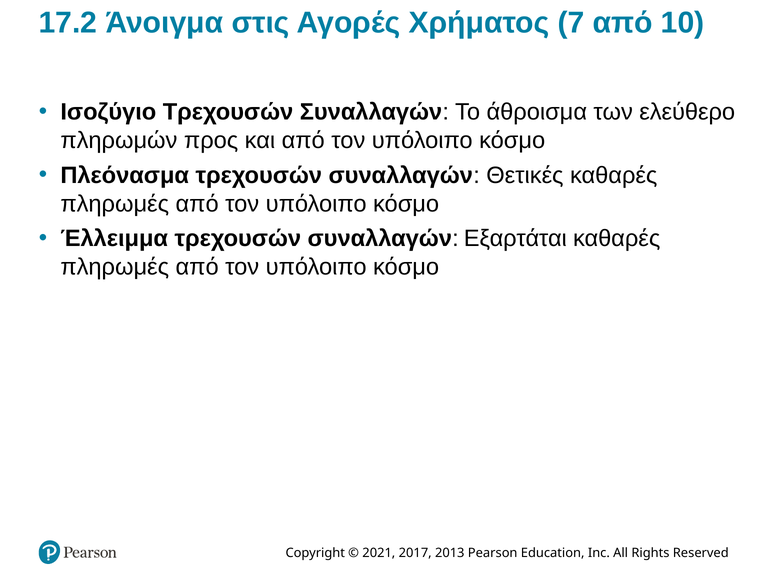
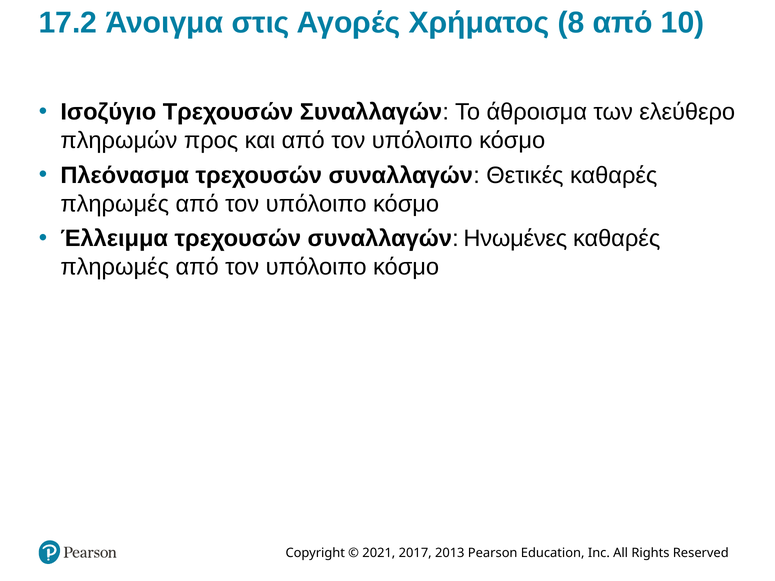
7: 7 -> 8 (571, 23)
Εξαρτάται: Εξαρτάται -> Ηνωμένες (515, 239)
